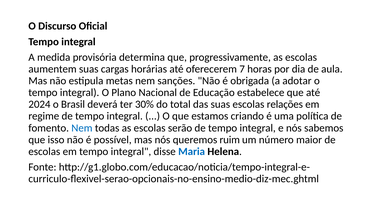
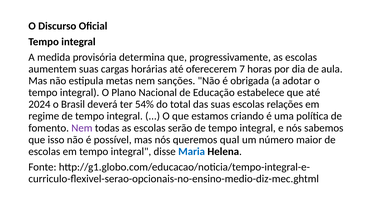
30%: 30% -> 54% (144, 104)
Nem colour: blue -> purple (82, 128)
ruim: ruim -> qual (230, 140)
